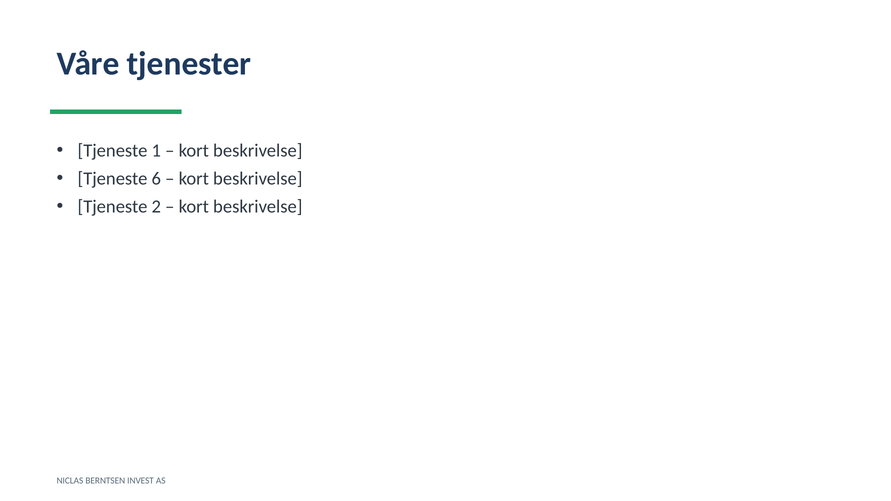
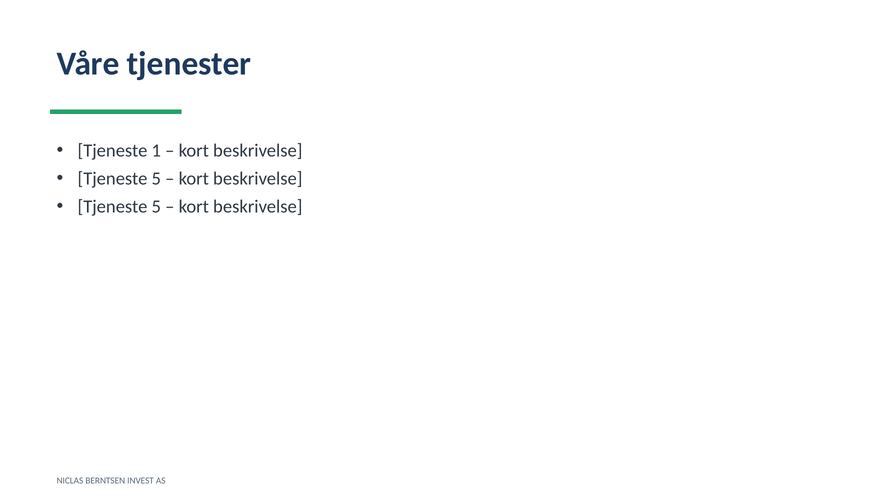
6: 6 -> 5 (156, 179)
2: 2 -> 5 (156, 207)
